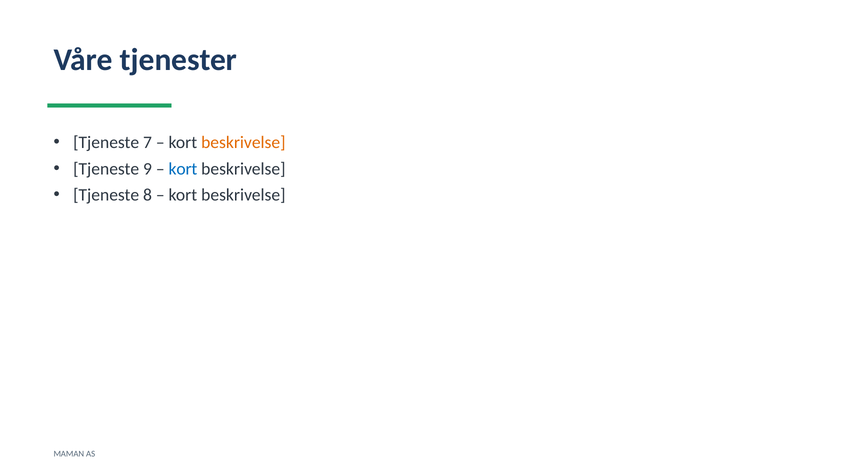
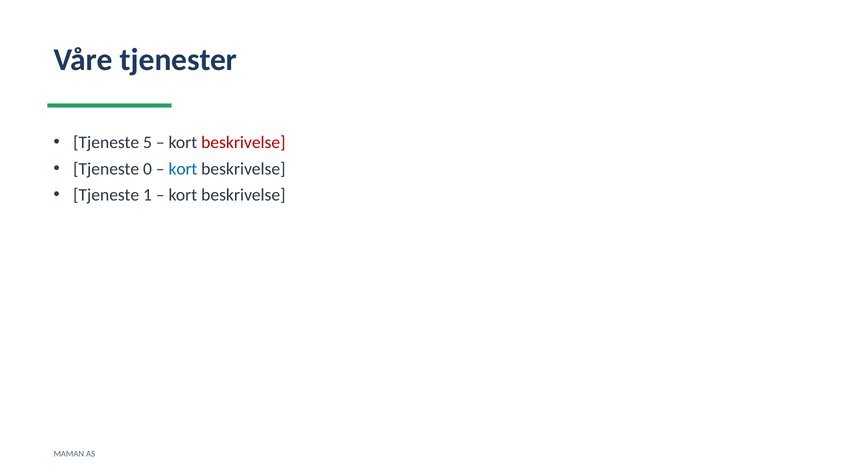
7: 7 -> 5 (147, 142)
beskrivelse colour: orange -> red (243, 142)
9: 9 -> 0 (147, 169)
8: 8 -> 1 (147, 195)
